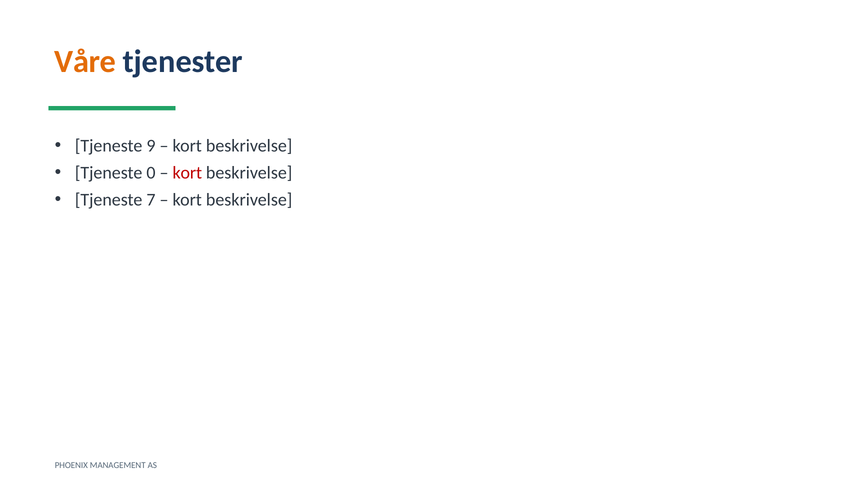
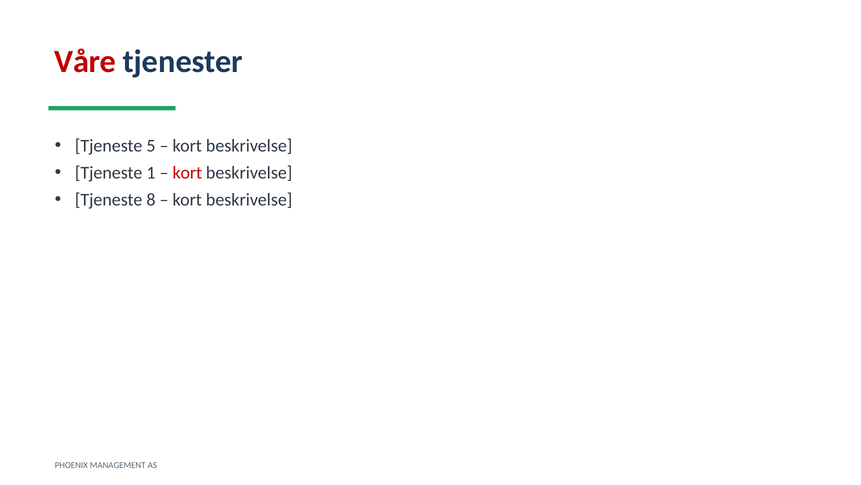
Våre colour: orange -> red (85, 61)
9: 9 -> 5 (151, 146)
0: 0 -> 1 (151, 173)
7: 7 -> 8 (151, 200)
